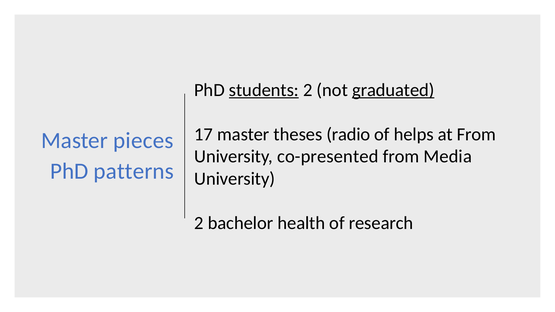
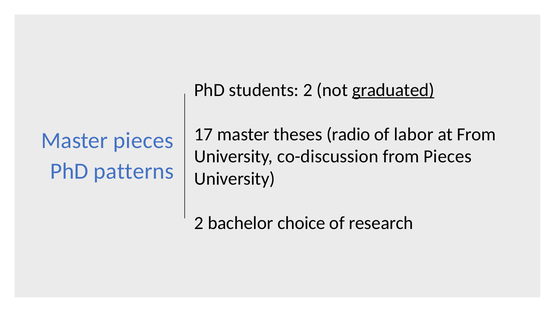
students underline: present -> none (264, 90)
helps: helps -> labor (414, 134)
co-presented: co-presented -> co-discussion (328, 157)
from Media: Media -> Pieces (448, 157)
health: health -> choice (301, 223)
